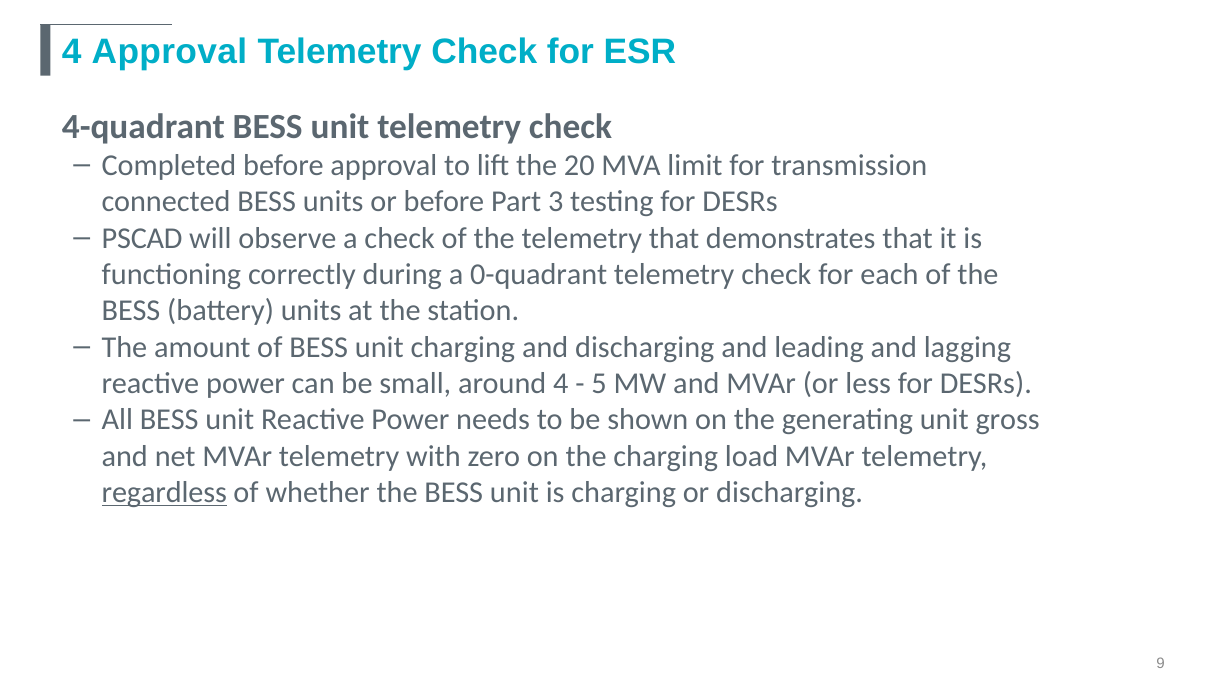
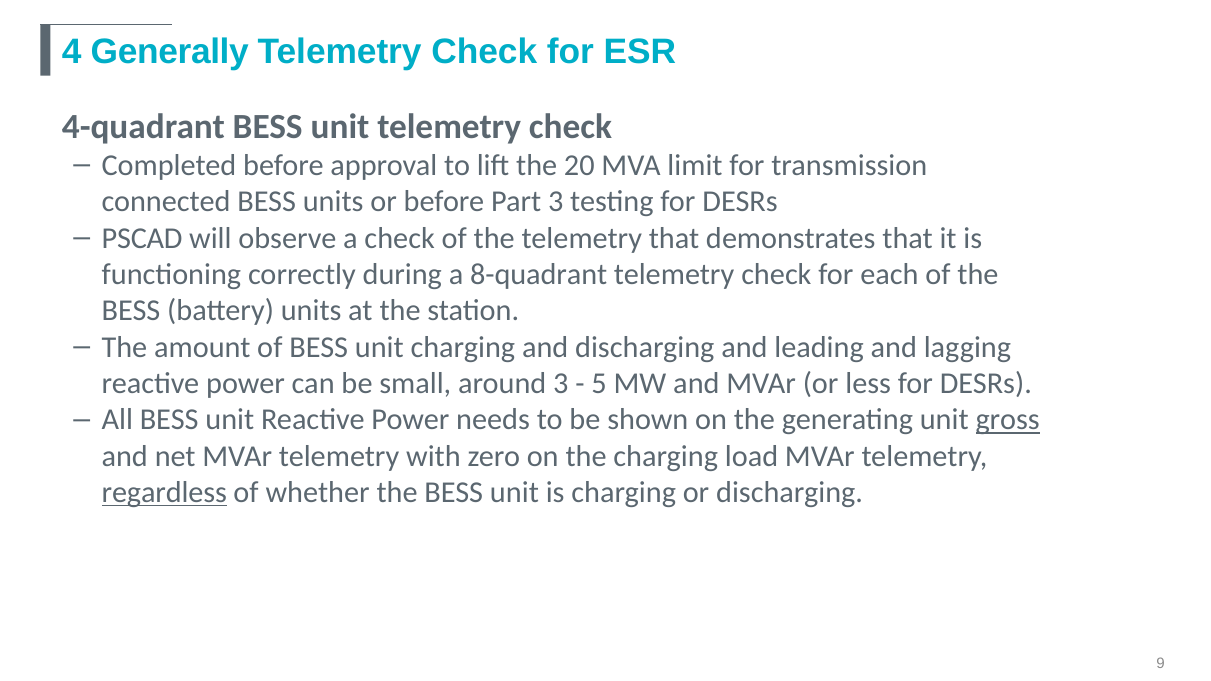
4 Approval: Approval -> Generally (170, 52)
0-quadrant: 0-quadrant -> 8-quadrant (539, 275)
around 4: 4 -> 3 (561, 384)
gross underline: none -> present (1008, 420)
